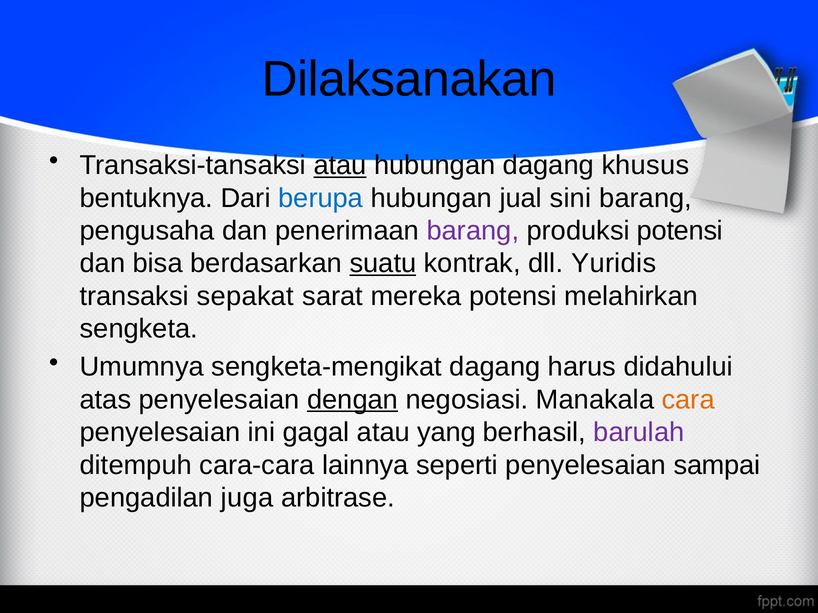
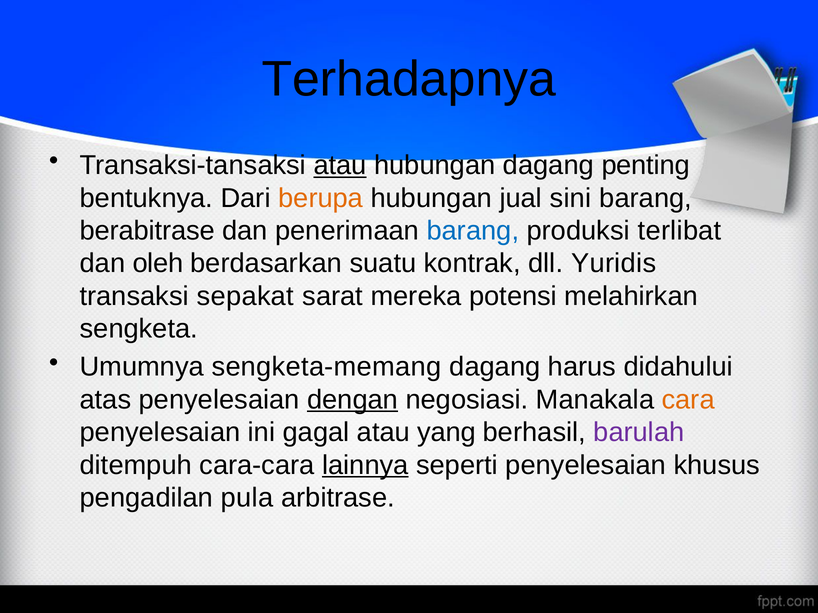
Dilaksanakan: Dilaksanakan -> Terhadapnya (409, 79)
khusus: khusus -> penting (646, 166)
berupa colour: blue -> orange (321, 198)
pengusaha: pengusaha -> berabitrase (147, 231)
barang colour: purple -> blue (473, 231)
produksi potensi: potensi -> terlibat (680, 231)
bisa: bisa -> oleh (158, 264)
suatu underline: present -> none (383, 264)
sengketa-mengikat: sengketa-mengikat -> sengketa-memang (326, 367)
lainnya underline: none -> present (365, 465)
sampai: sampai -> khusus (717, 465)
juga: juga -> pula (247, 498)
